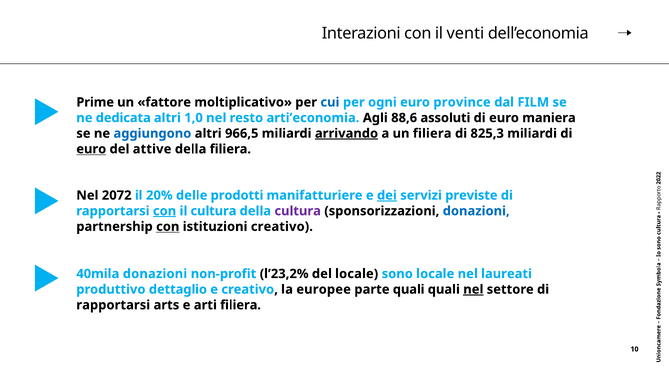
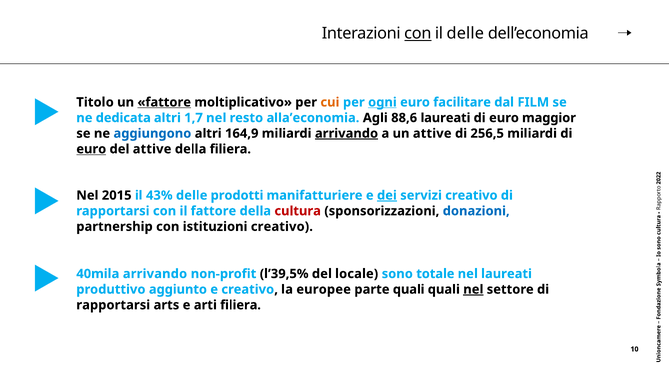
con underline: none -> present (418, 33)
il venti: venti -> delle (465, 33)
Prime: Prime -> Titolo (95, 102)
fattore underline: none -> present (164, 102)
cui colour: blue -> orange (330, 102)
ogni underline: none -> present (382, 102)
province: province -> facilitare (462, 102)
1,0: 1,0 -> 1,7 (194, 118)
arti’economia: arti’economia -> alla’economia (313, 118)
88,6 assoluti: assoluti -> laureati (445, 118)
maniera: maniera -> maggior (549, 118)
966,5: 966,5 -> 164,9 (242, 134)
un filiera: filiera -> attive (432, 134)
825,3: 825,3 -> 256,5 (487, 134)
2072: 2072 -> 2015 (117, 196)
20%: 20% -> 43% (159, 196)
servizi previste: previste -> creativo (471, 196)
con underline: present -> none (165, 211)
il cultura: cultura -> fattore (213, 211)
cultura colour: purple -> red (298, 211)
con underline: present -> none (168, 227)
40mila donazioni: donazioni -> arrivando (155, 274)
l’23,2%: l’23,2% -> l’39,5% (284, 274)
sono locale: locale -> totale (435, 274)
dettaglio: dettaglio -> aggiunto (178, 290)
